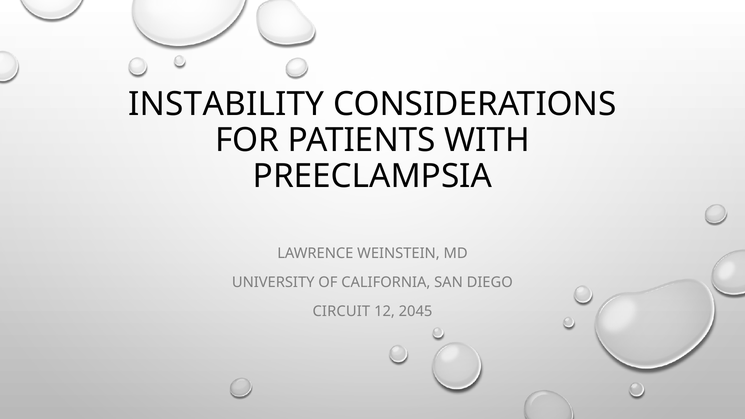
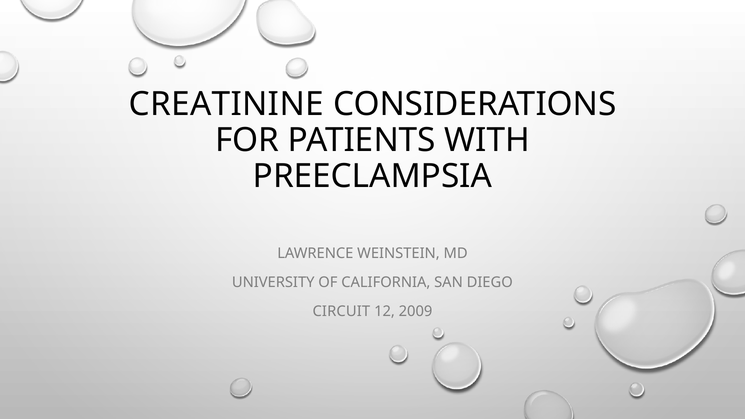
INSTABILITY: INSTABILITY -> CREATININE (226, 104)
2045: 2045 -> 2009 (416, 312)
